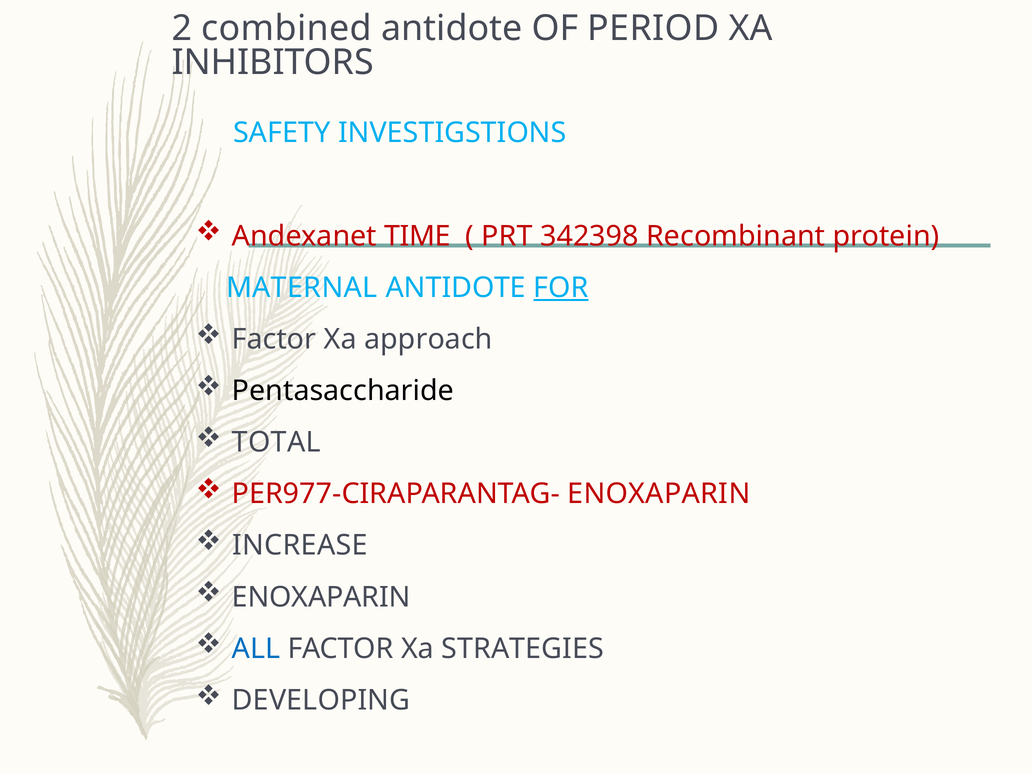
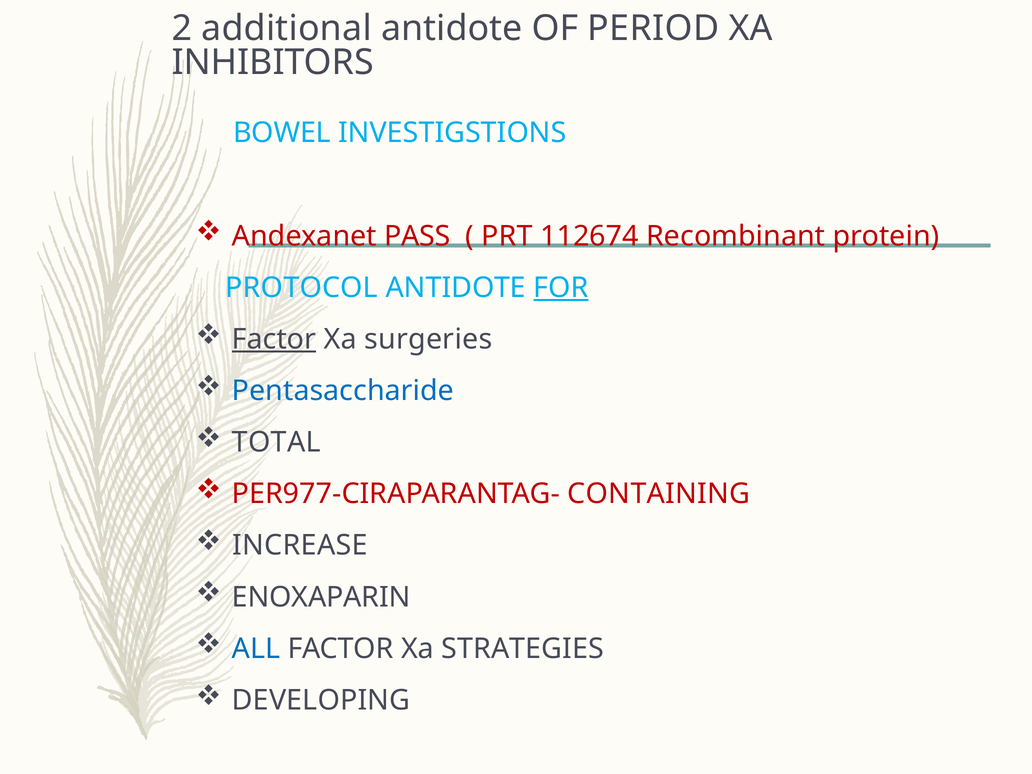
combined: combined -> additional (287, 29)
SAFETY: SAFETY -> BOWEL (282, 133)
TIME: TIME -> PASS (418, 236)
342398: 342398 -> 112674 (589, 236)
MATERNAL: MATERNAL -> PROTOCOL (302, 288)
Factor underline: none -> present (274, 339)
approach: approach -> surgeries (428, 339)
Pentasaccharide colour: black -> blue (343, 391)
PER977-CIRAPARANTAG- ENOXAPARIN: ENOXAPARIN -> CONTAINING (659, 494)
